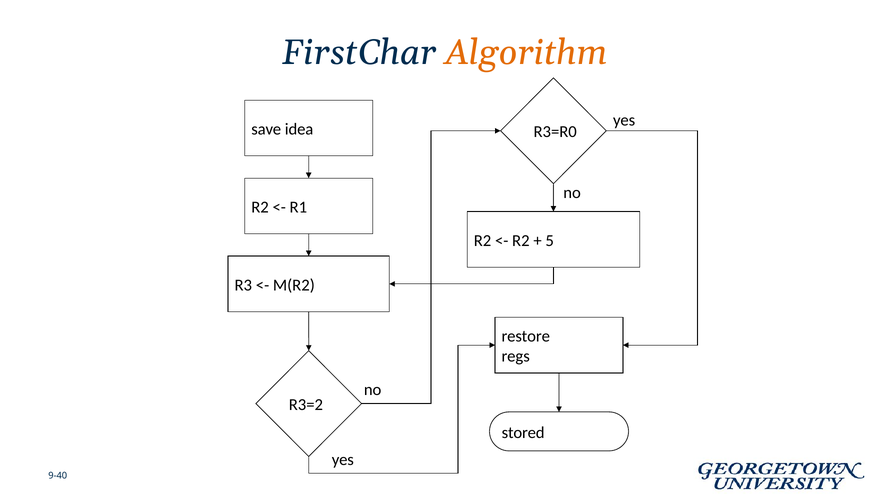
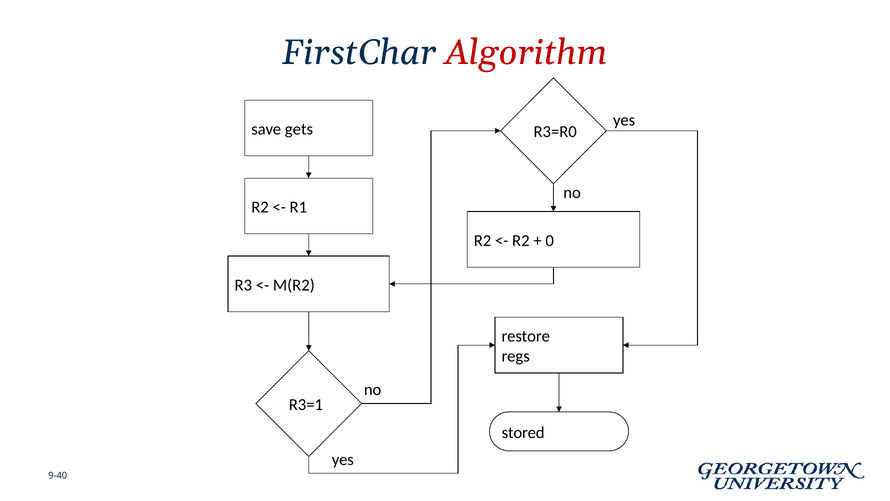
Algorithm colour: orange -> red (526, 53)
idea: idea -> gets (299, 129)
5: 5 -> 0 (550, 240)
R3=2: R3=2 -> R3=1 (306, 404)
